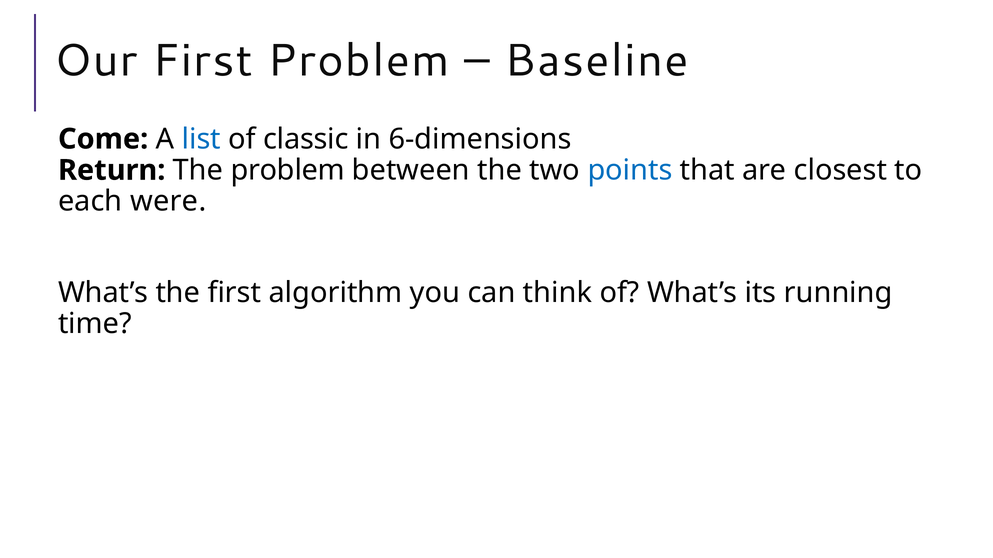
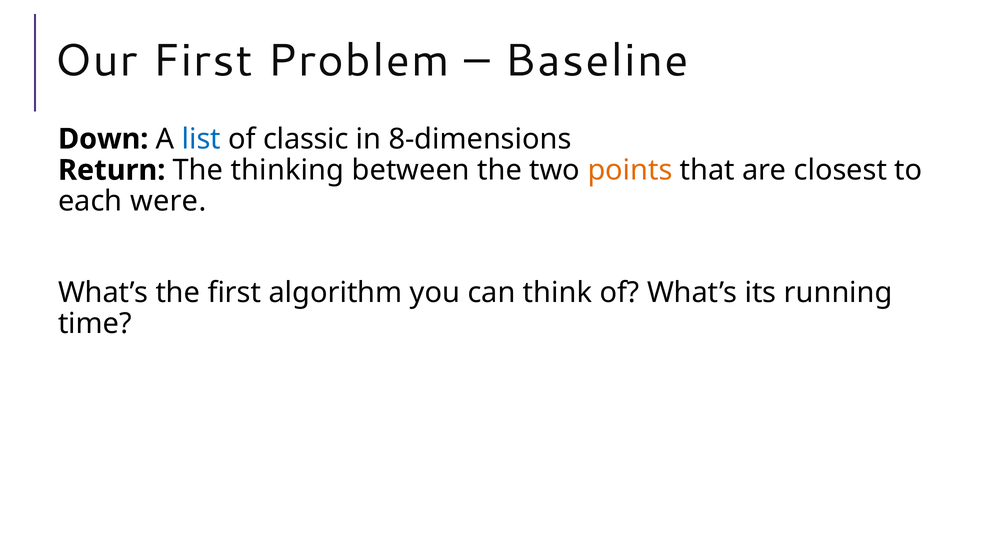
Come: Come -> Down (103, 139)
6-dimensions: 6-dimensions -> 8-dimensions (480, 139)
The problem: problem -> thinking (287, 170)
points colour: blue -> orange (630, 170)
